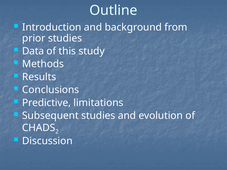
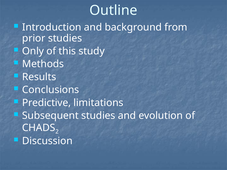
Data: Data -> Only (33, 51)
